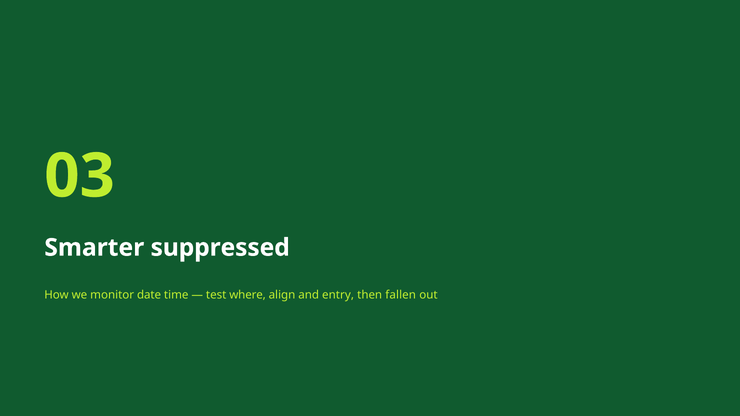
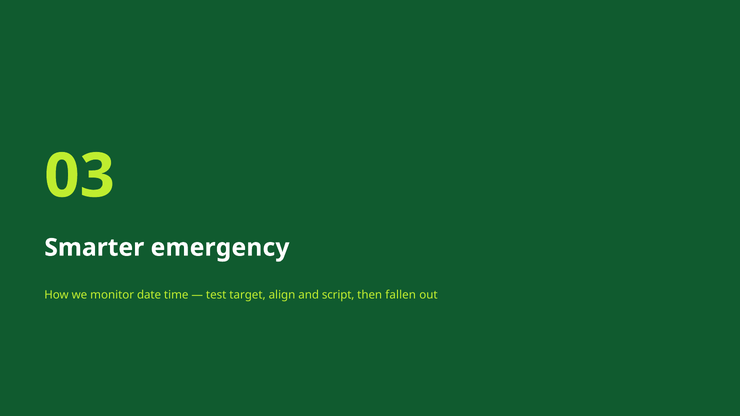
suppressed: suppressed -> emergency (220, 248)
where: where -> target (248, 295)
entry: entry -> script (338, 295)
